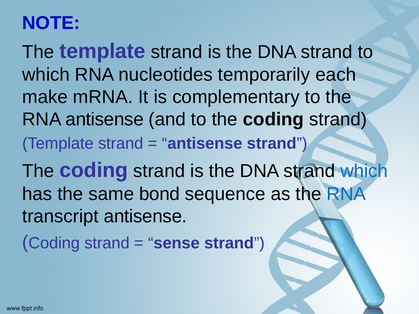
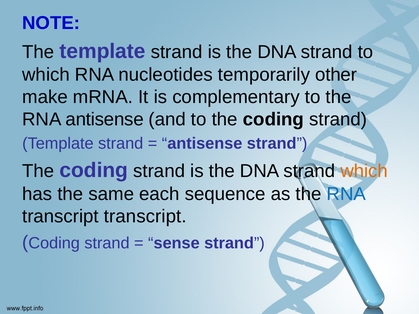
each: each -> other (336, 75)
which colour: blue -> orange (364, 171)
bond: bond -> each (159, 194)
transcript antisense: antisense -> transcript (145, 216)
